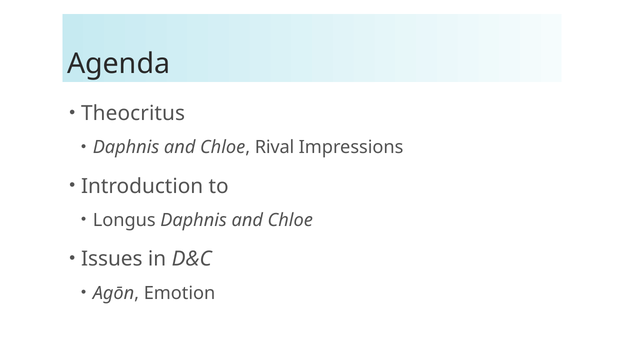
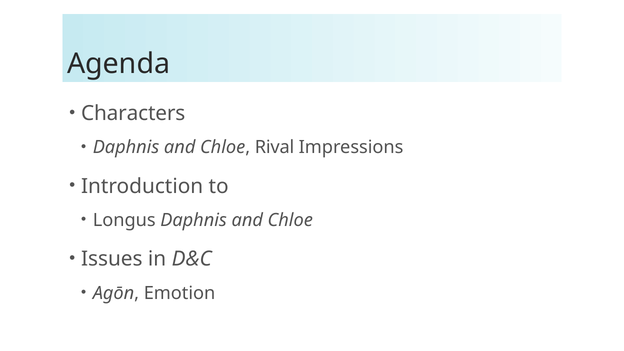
Theocritus: Theocritus -> Characters (133, 113)
